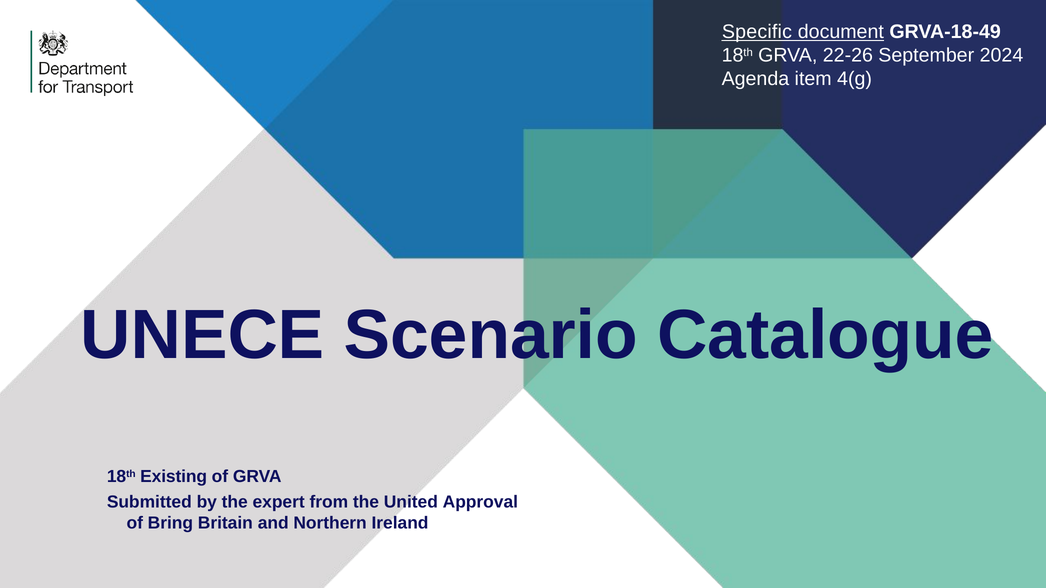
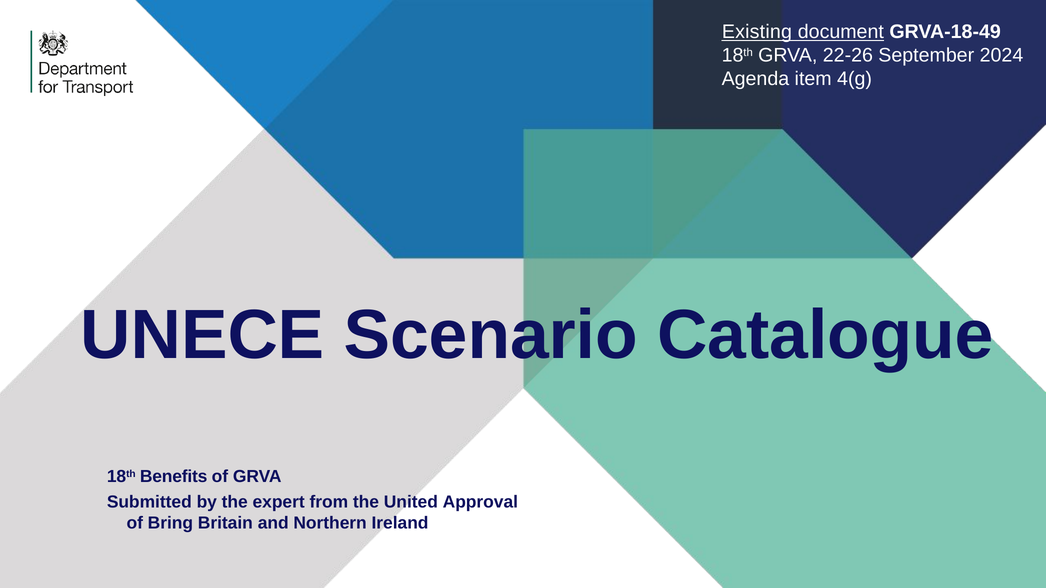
Specific: Specific -> Existing (757, 32)
Existing: Existing -> Benefits (174, 477)
